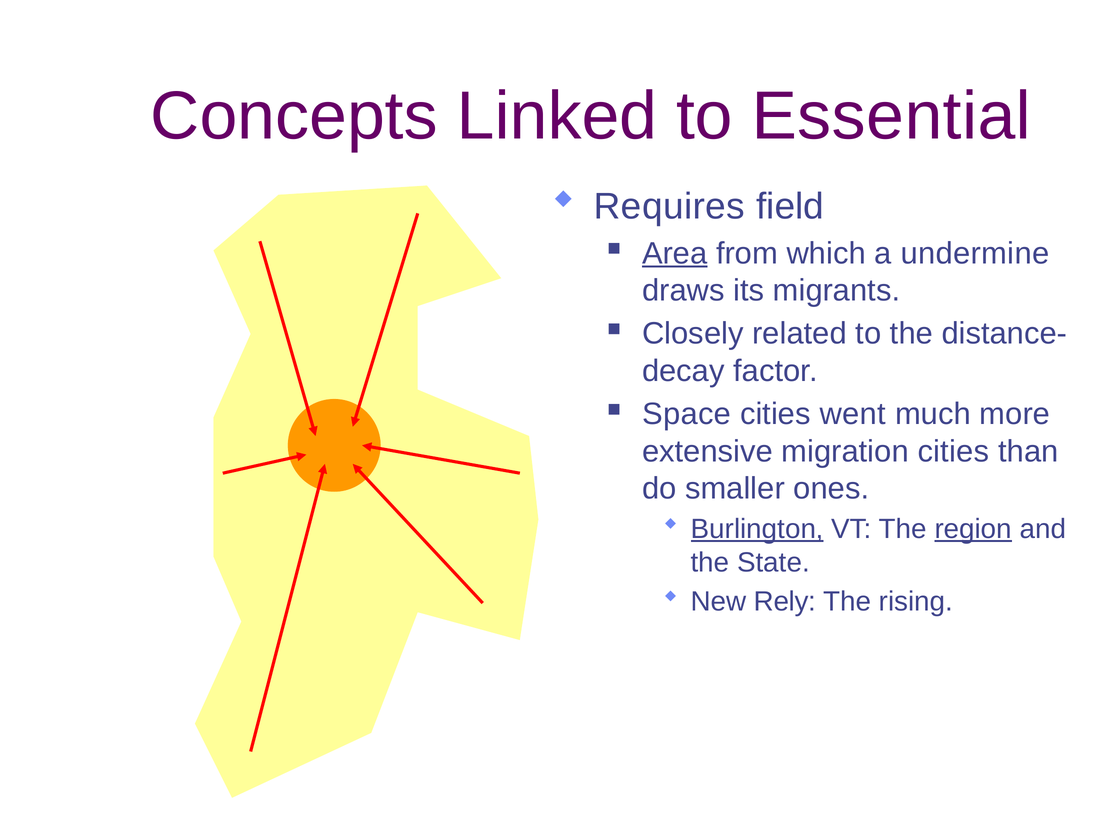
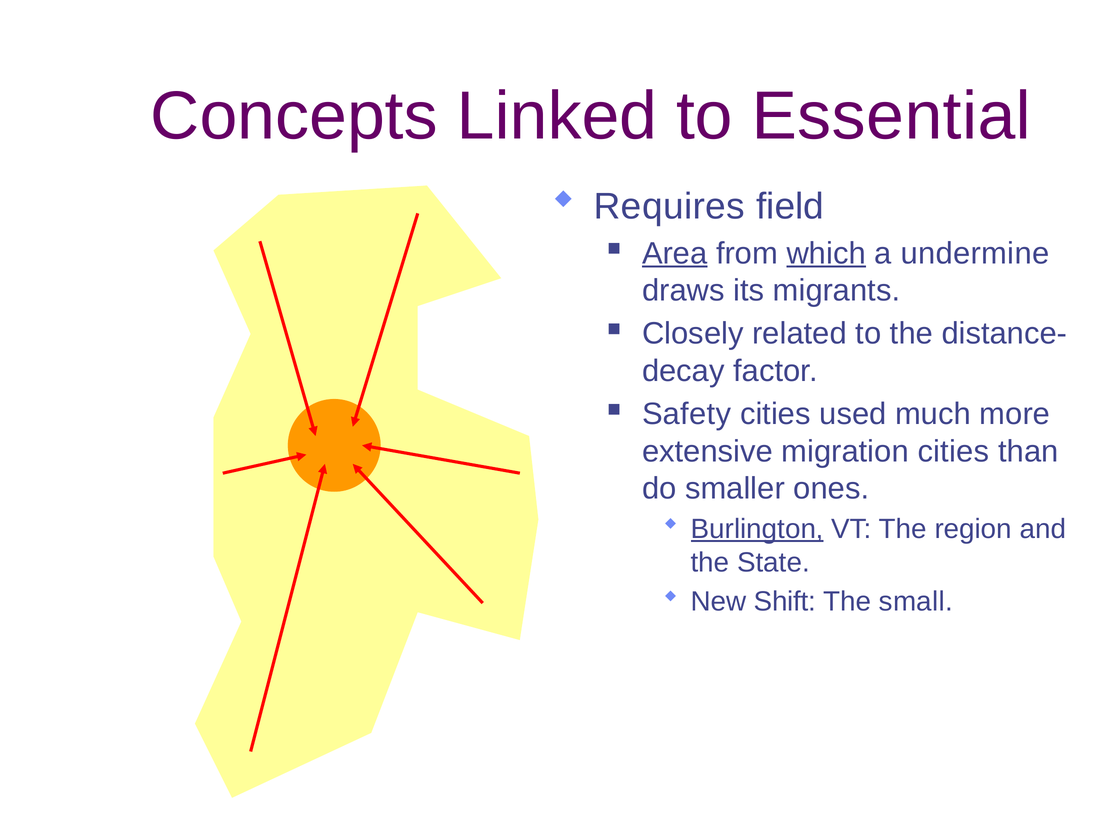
which underline: none -> present (826, 253)
Space: Space -> Safety (687, 414)
went: went -> used (853, 414)
region underline: present -> none (973, 529)
Rely: Rely -> Shift (785, 602)
rising: rising -> small (916, 602)
